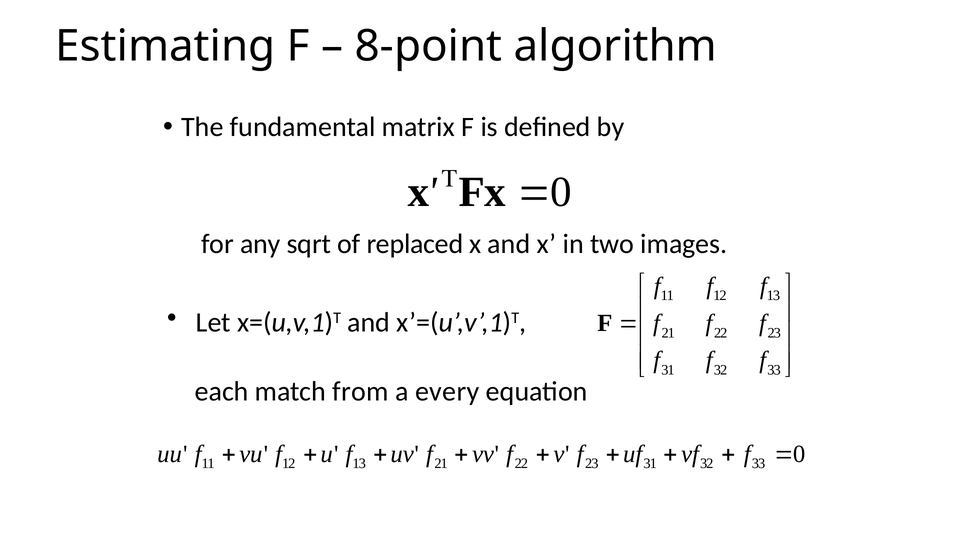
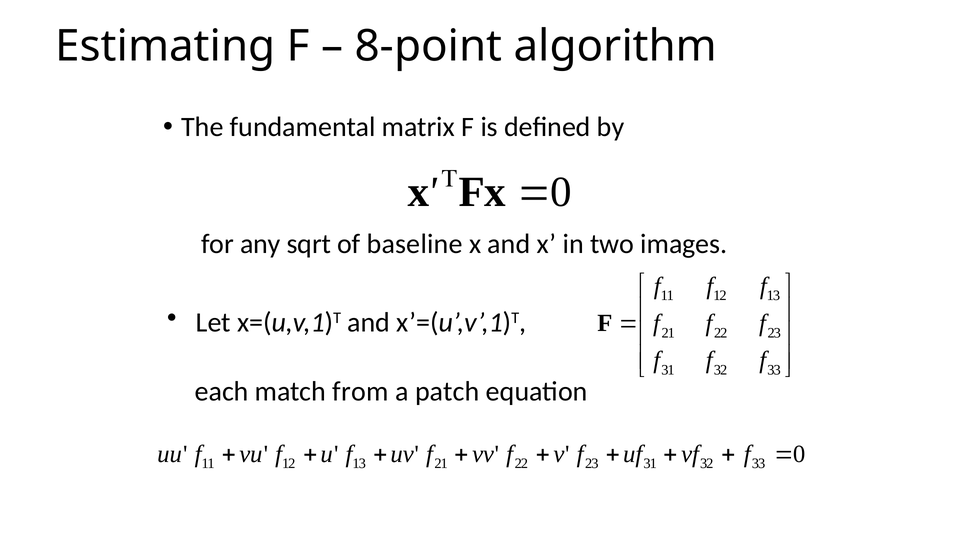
replaced: replaced -> baseline (415, 244)
every: every -> patch (447, 392)
